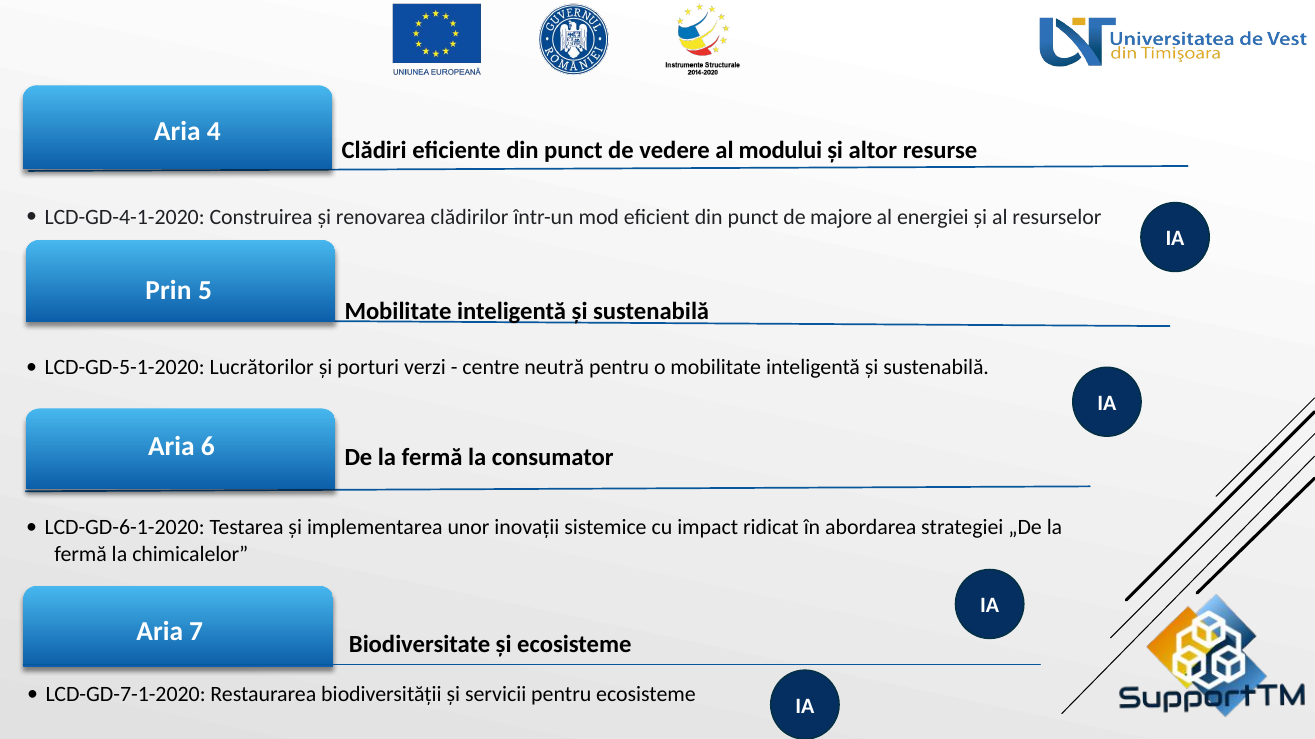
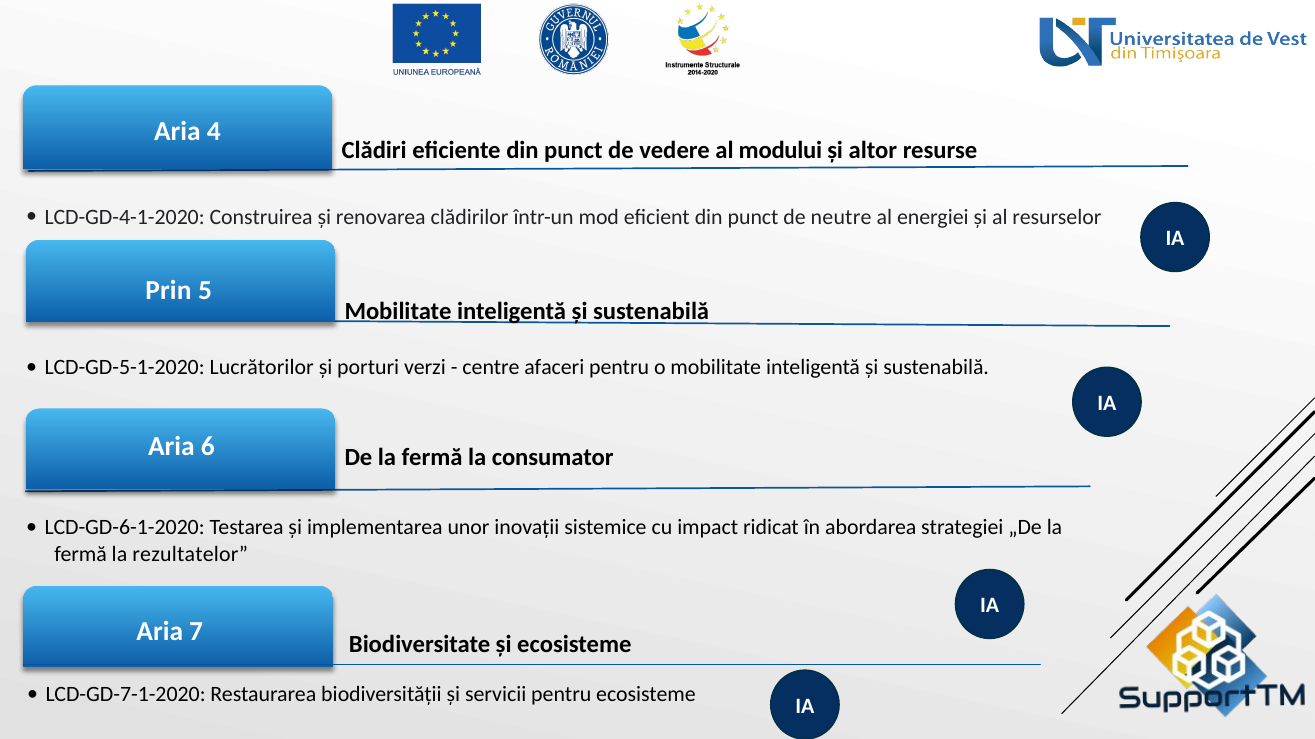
majore: majore -> neutre (841, 217)
neutră: neutră -> afaceri (554, 368)
chimicalelor: chimicalelor -> rezultatelor (190, 554)
